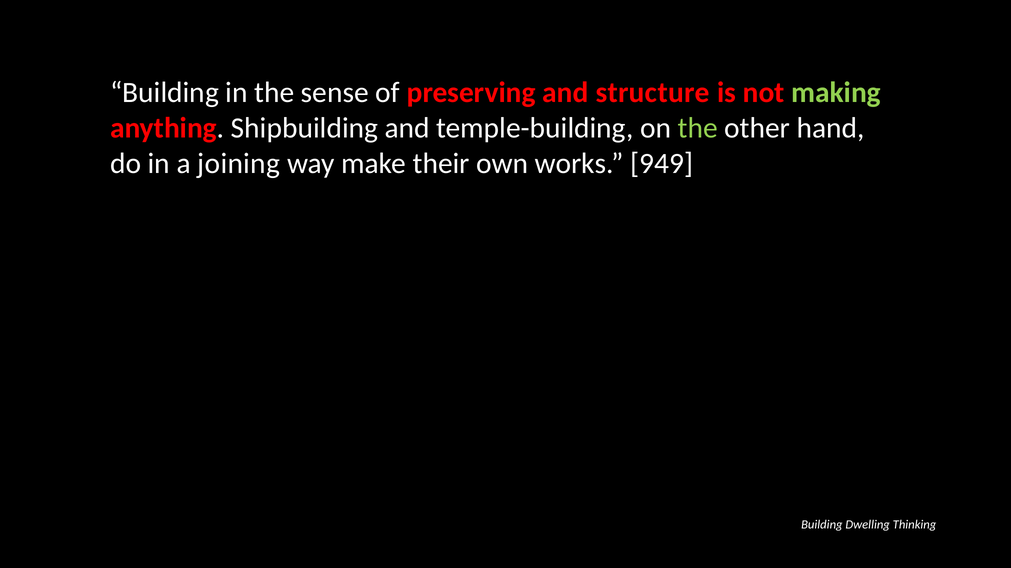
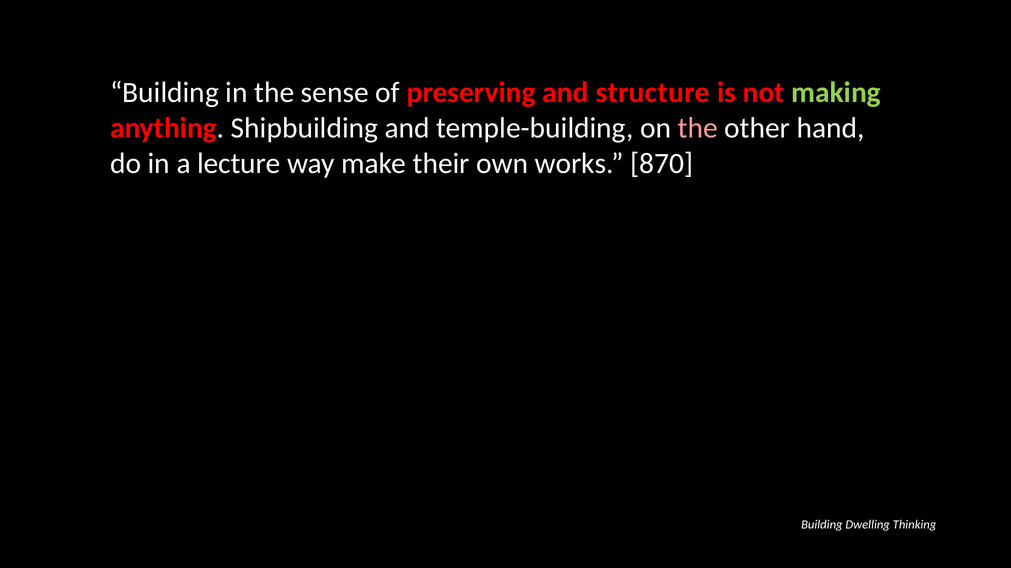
the colour: light green -> pink (698, 128)
joining: joining -> lecture (239, 164)
949: 949 -> 870 (662, 164)
